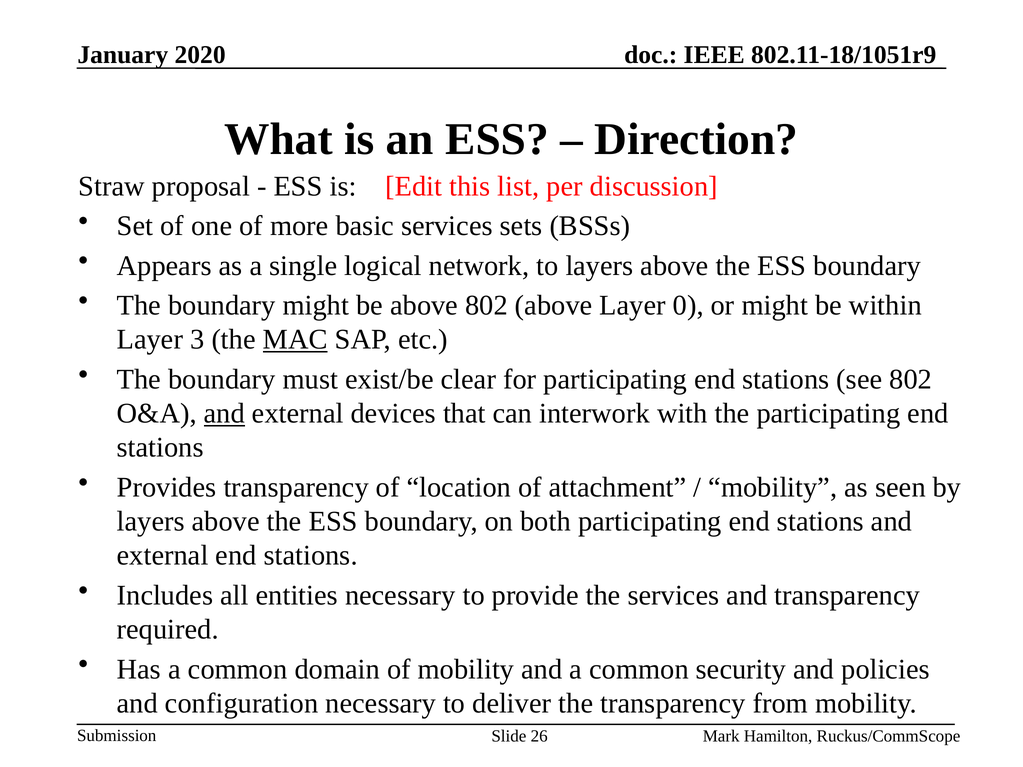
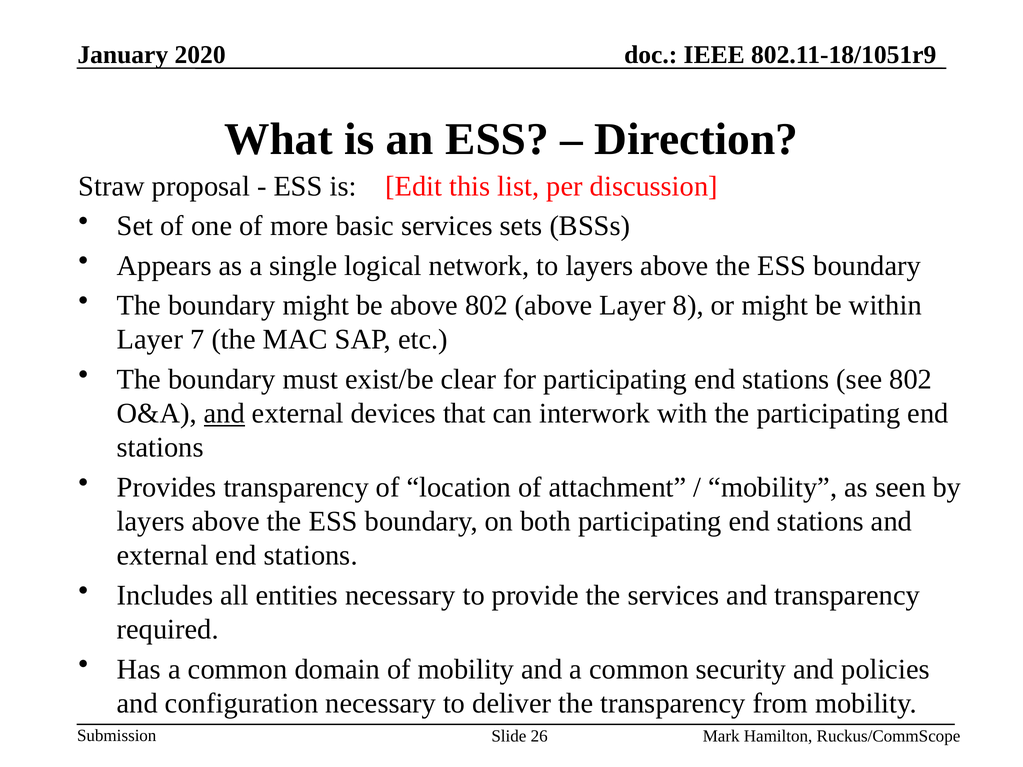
0: 0 -> 8 (688, 306)
3: 3 -> 7 (197, 340)
MAC underline: present -> none (295, 340)
